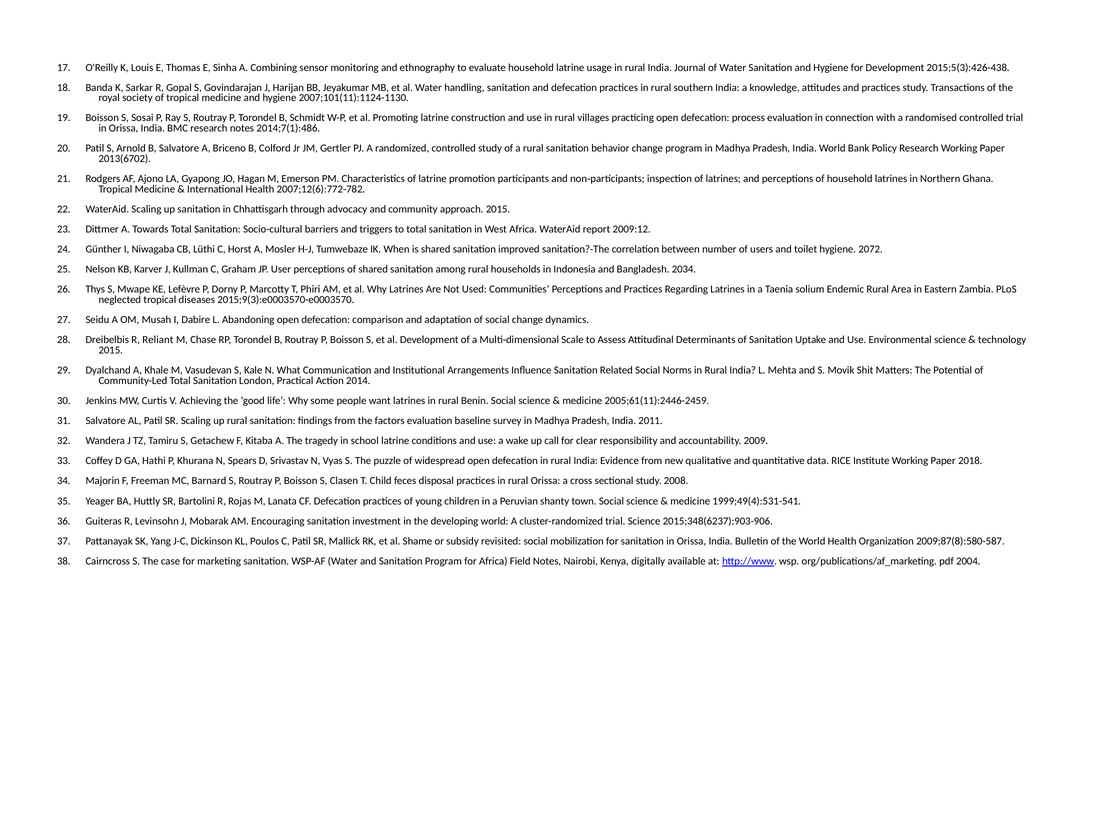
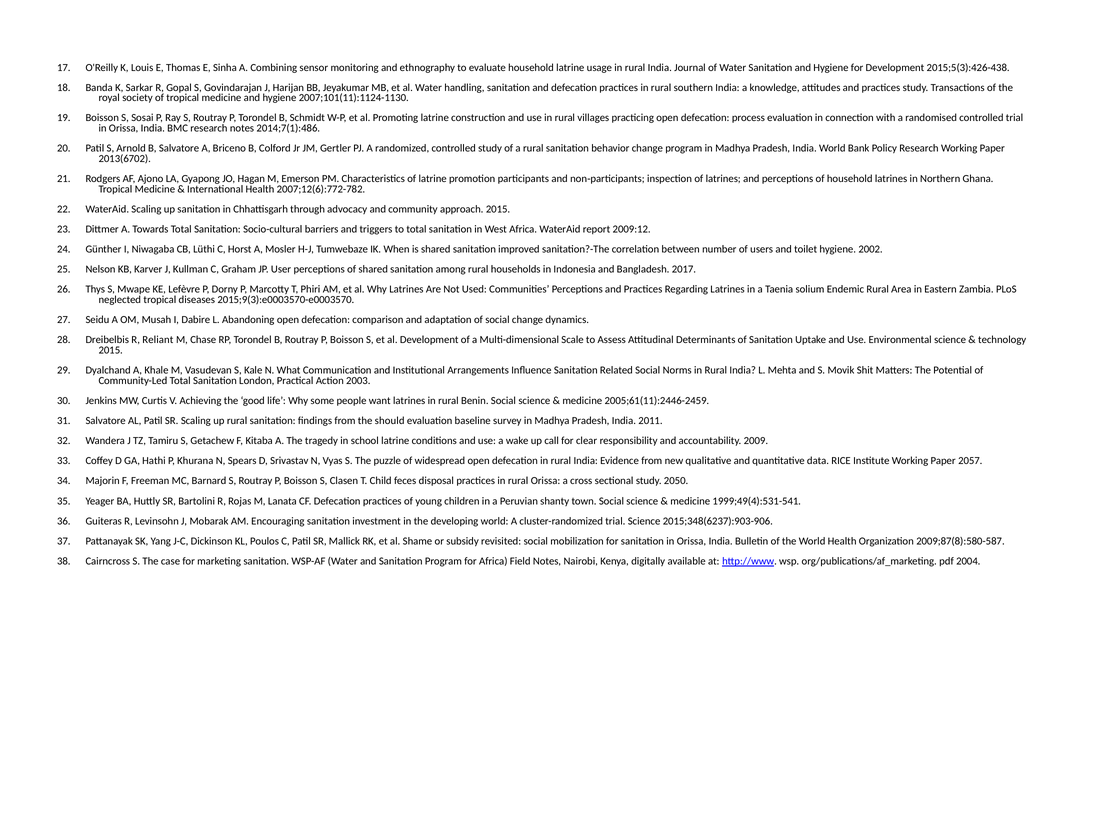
2072: 2072 -> 2002 (871, 249)
2034: 2034 -> 2017 (684, 270)
2014: 2014 -> 2003 (358, 381)
factors: factors -> should (390, 421)
2018: 2018 -> 2057 (970, 461)
2008: 2008 -> 2050 (676, 481)
